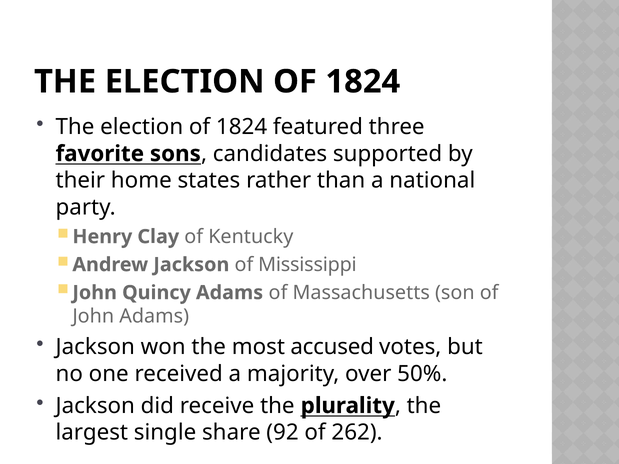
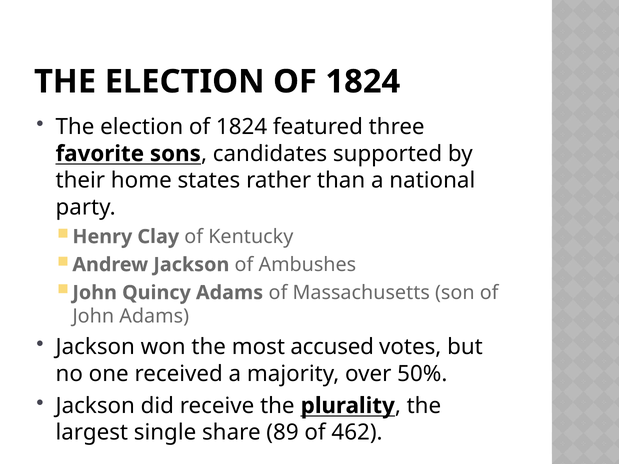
Mississippi: Mississippi -> Ambushes (307, 265)
92: 92 -> 89 (283, 433)
262: 262 -> 462 (357, 433)
